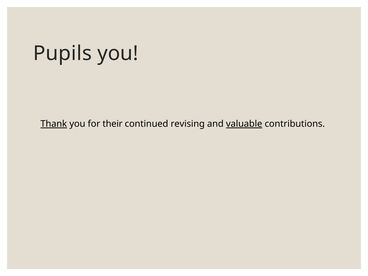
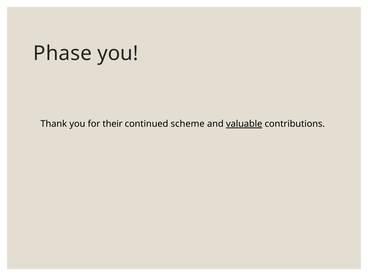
Pupils: Pupils -> Phase (62, 53)
Thank underline: present -> none (54, 124)
revising: revising -> scheme (188, 124)
